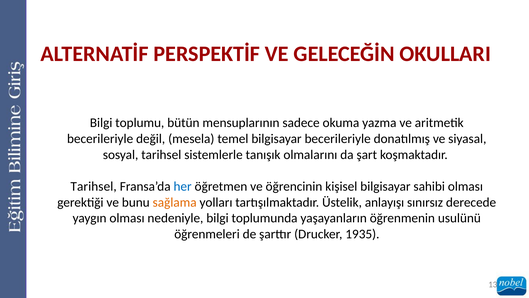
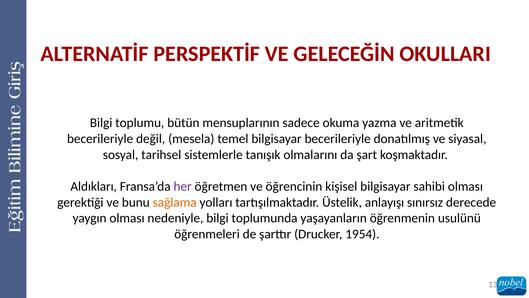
Tarihsel: Tarihsel -> Aldıkları (94, 186)
her colour: blue -> purple (183, 186)
1935: 1935 -> 1954 (362, 234)
